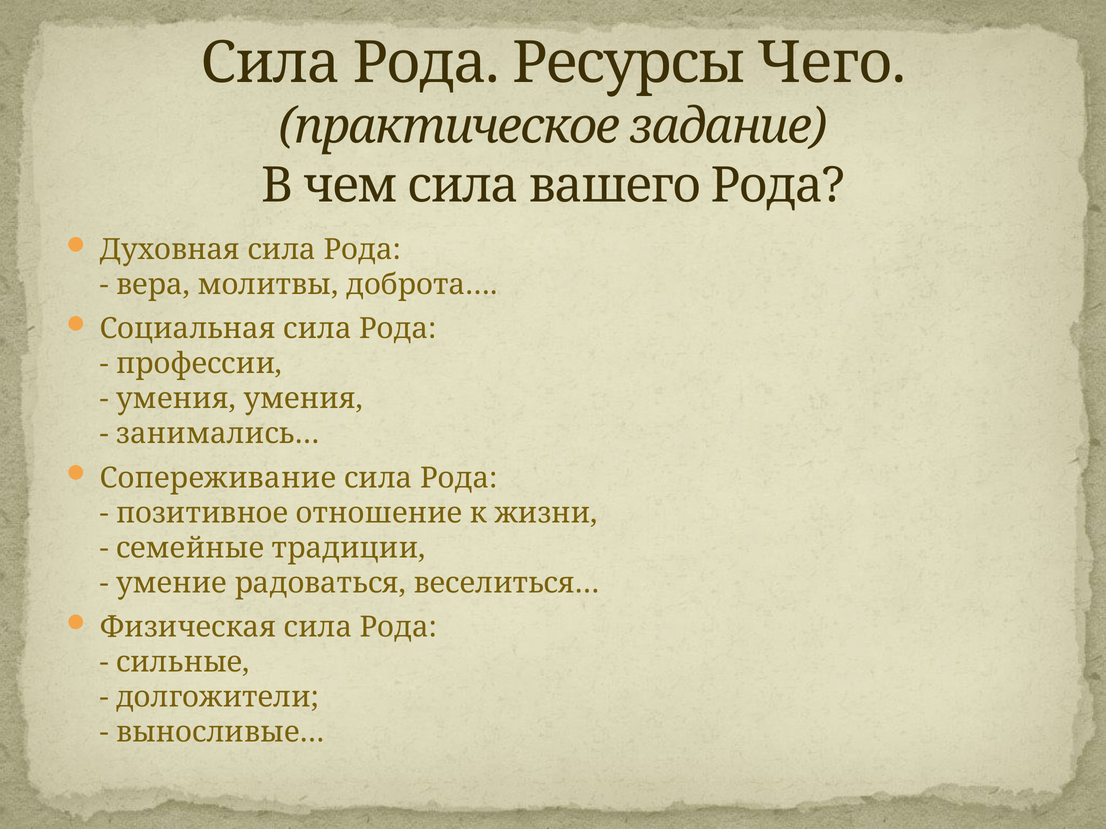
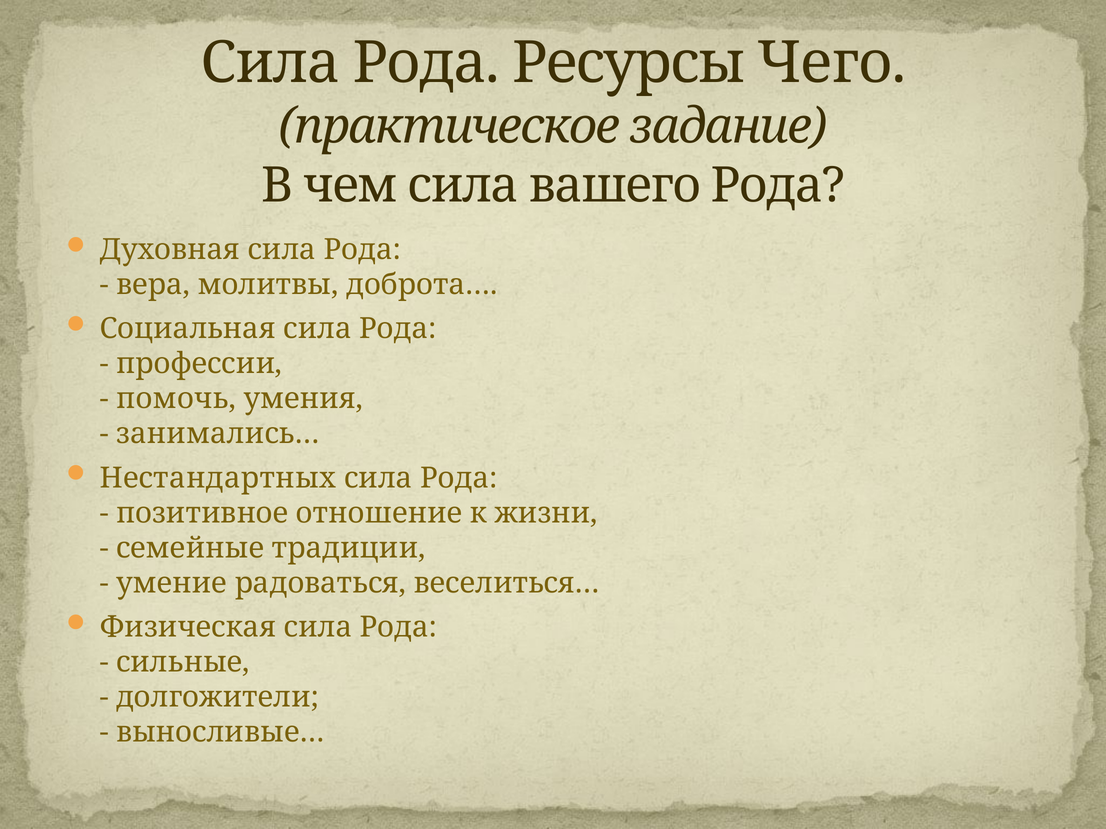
умения: умения -> помочь (176, 399)
Сопереживание: Сопереживание -> Нестандартных (218, 478)
